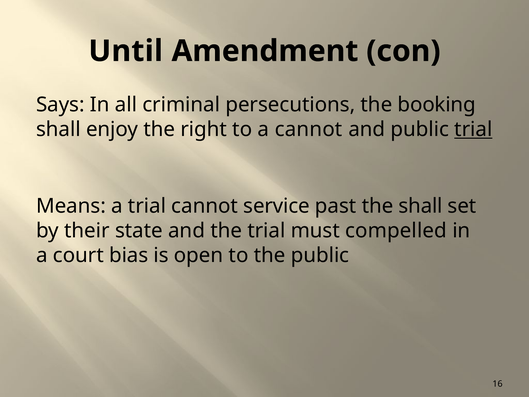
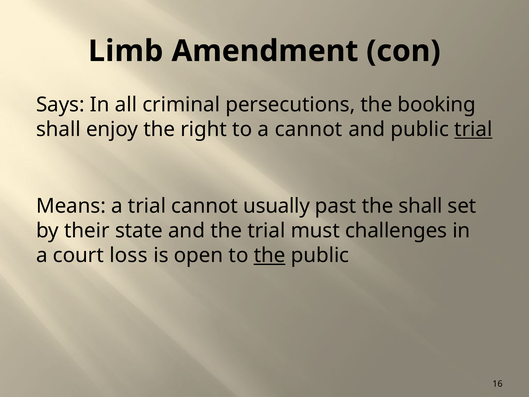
Until: Until -> Limb (126, 51)
service: service -> usually (277, 206)
compelled: compelled -> challenges (396, 231)
bias: bias -> loss (129, 255)
the underline: none -> present (270, 255)
